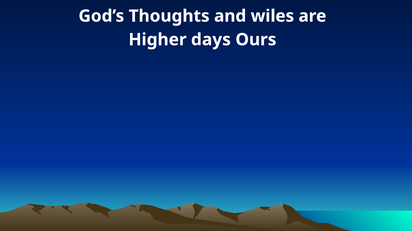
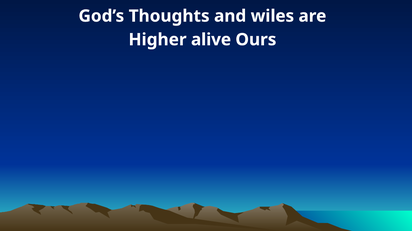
days: days -> alive (211, 40)
